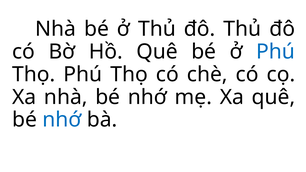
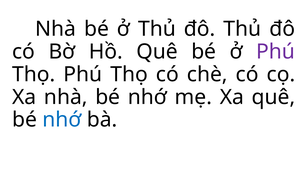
Phú colour: blue -> purple (276, 52)
